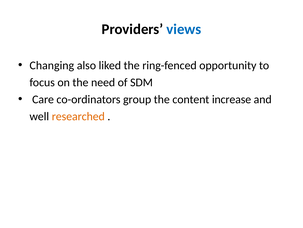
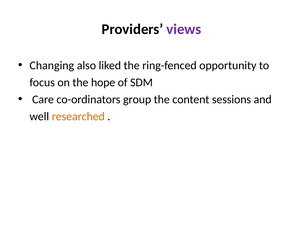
views colour: blue -> purple (184, 29)
need: need -> hope (103, 82)
increase: increase -> sessions (232, 99)
